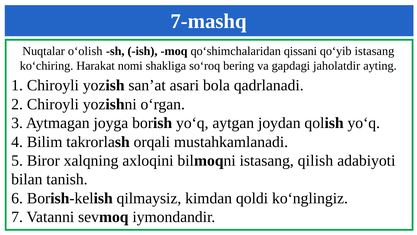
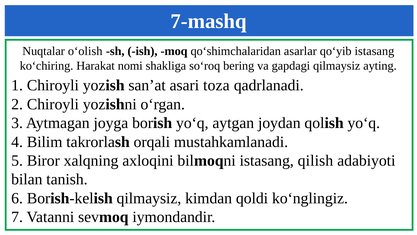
qissani: qissani -> asarlar (300, 51)
gapdagi jaholatdir: jaholatdir -> qilmaysiz (337, 66)
bola: bola -> toza (216, 85)
